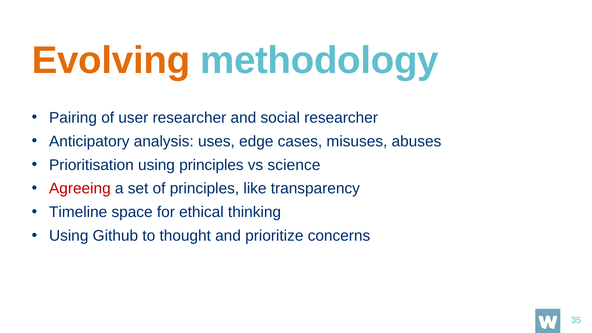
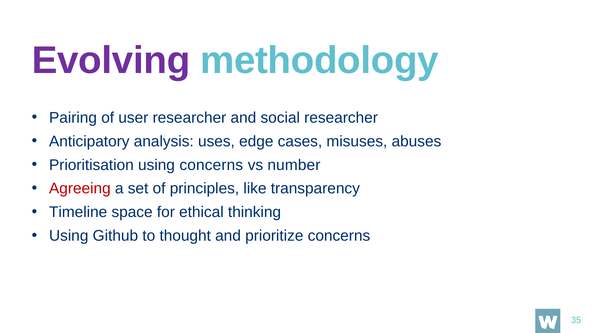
Evolving colour: orange -> purple (111, 60)
using principles: principles -> concerns (211, 165)
science: science -> number (294, 165)
